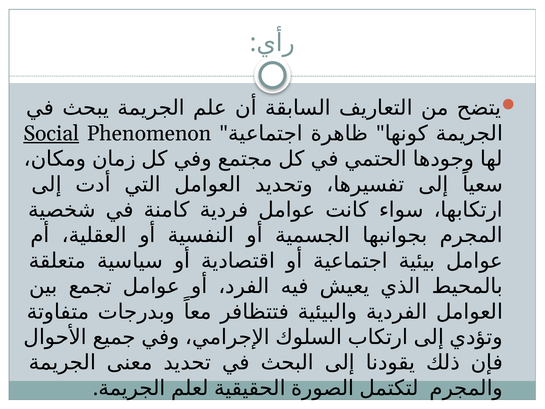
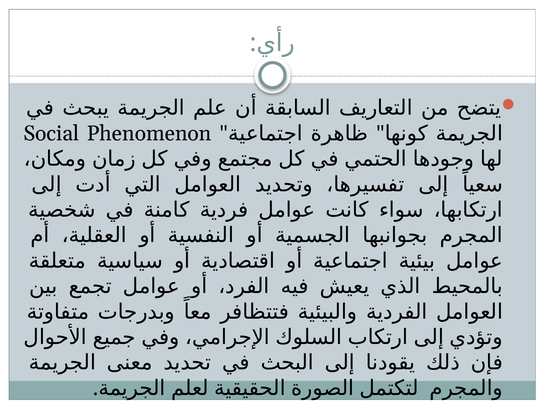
Social underline: present -> none (51, 133)
